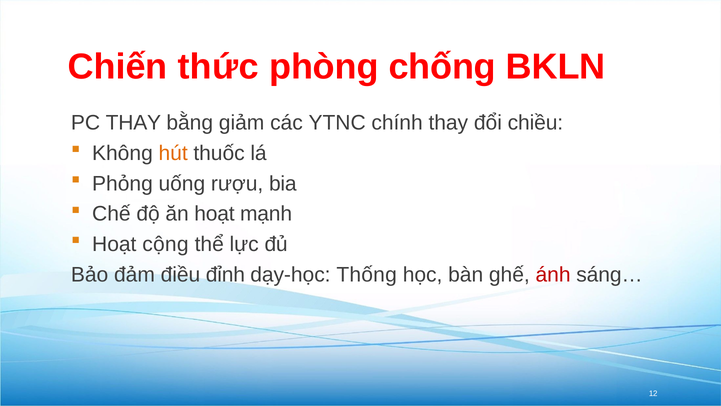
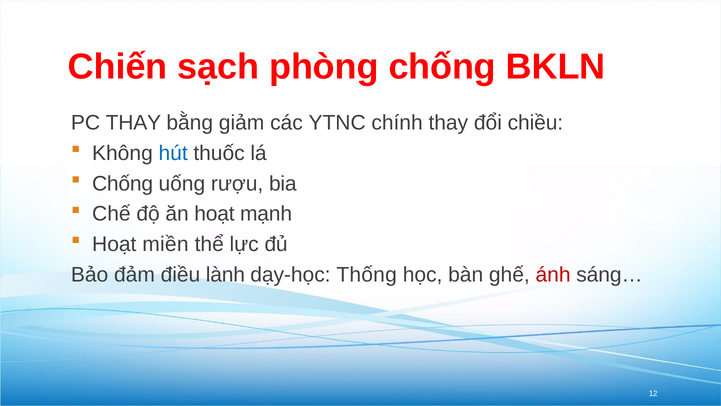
thức: thức -> sạch (218, 67)
hút colour: orange -> blue (173, 153)
Phỏng: Phỏng -> Chống (123, 183)
cộng: cộng -> miền (165, 244)
đỉnh: đỉnh -> lành (225, 274)
